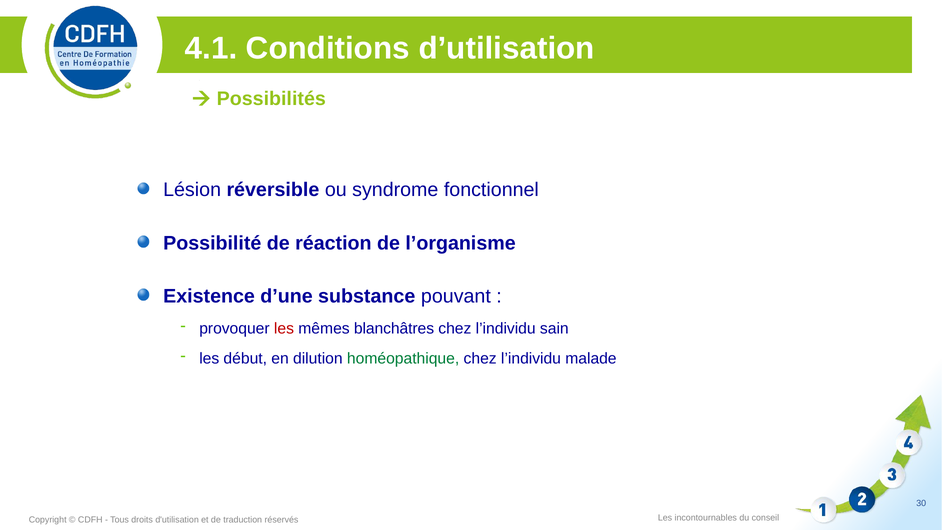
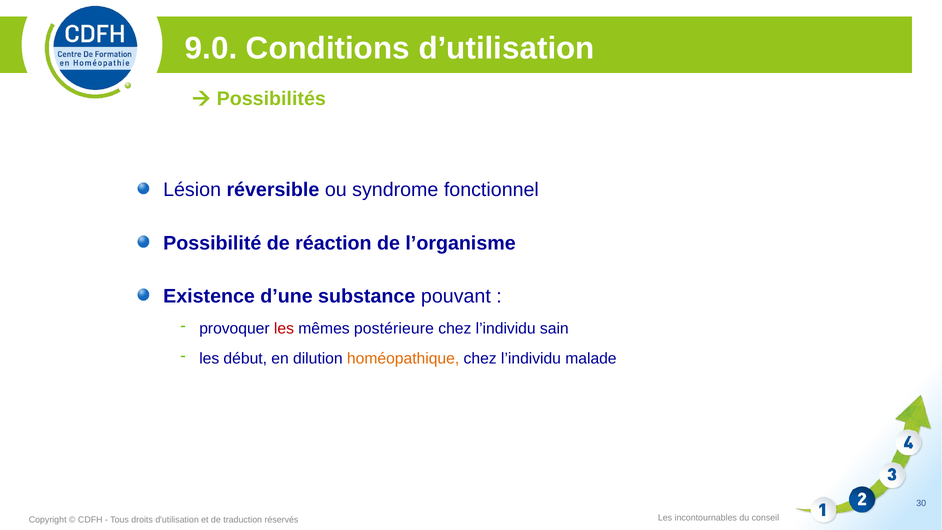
4.1: 4.1 -> 9.0 (211, 48)
blanchâtres: blanchâtres -> postérieure (394, 328)
homéopathique colour: green -> orange (403, 359)
